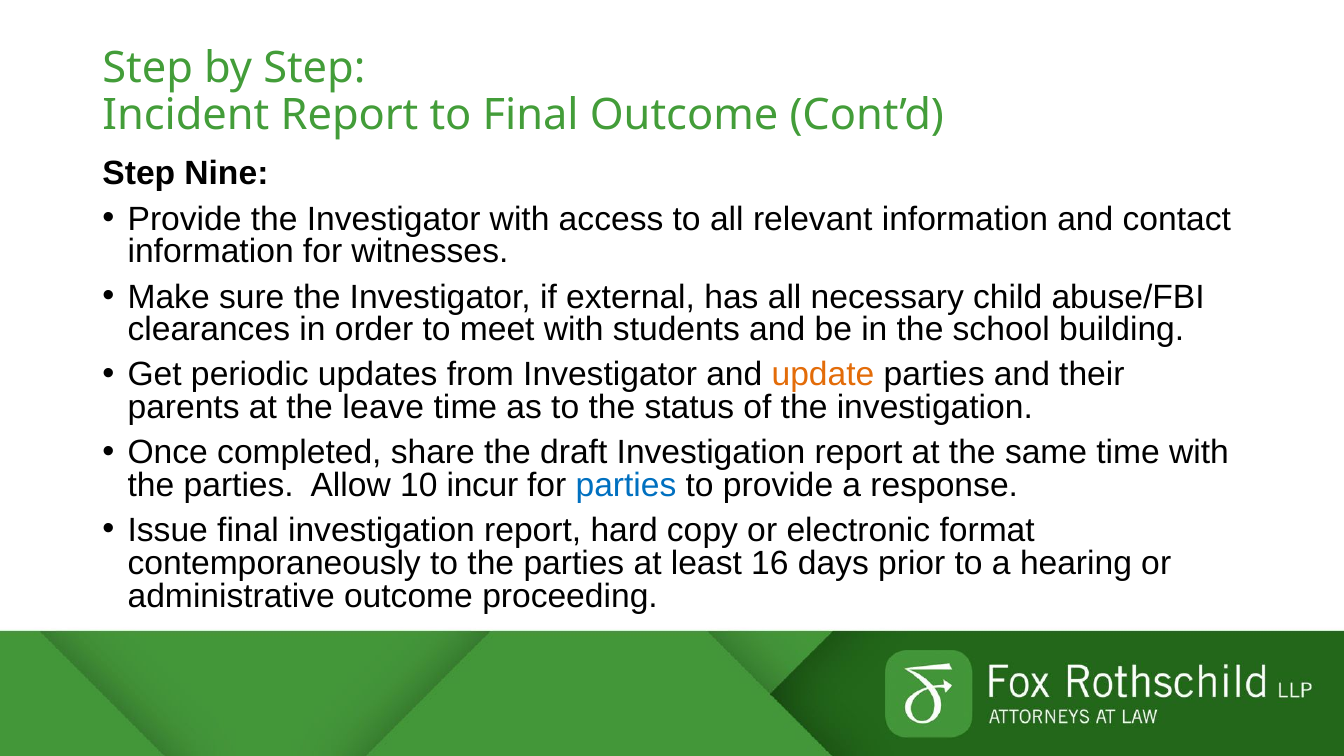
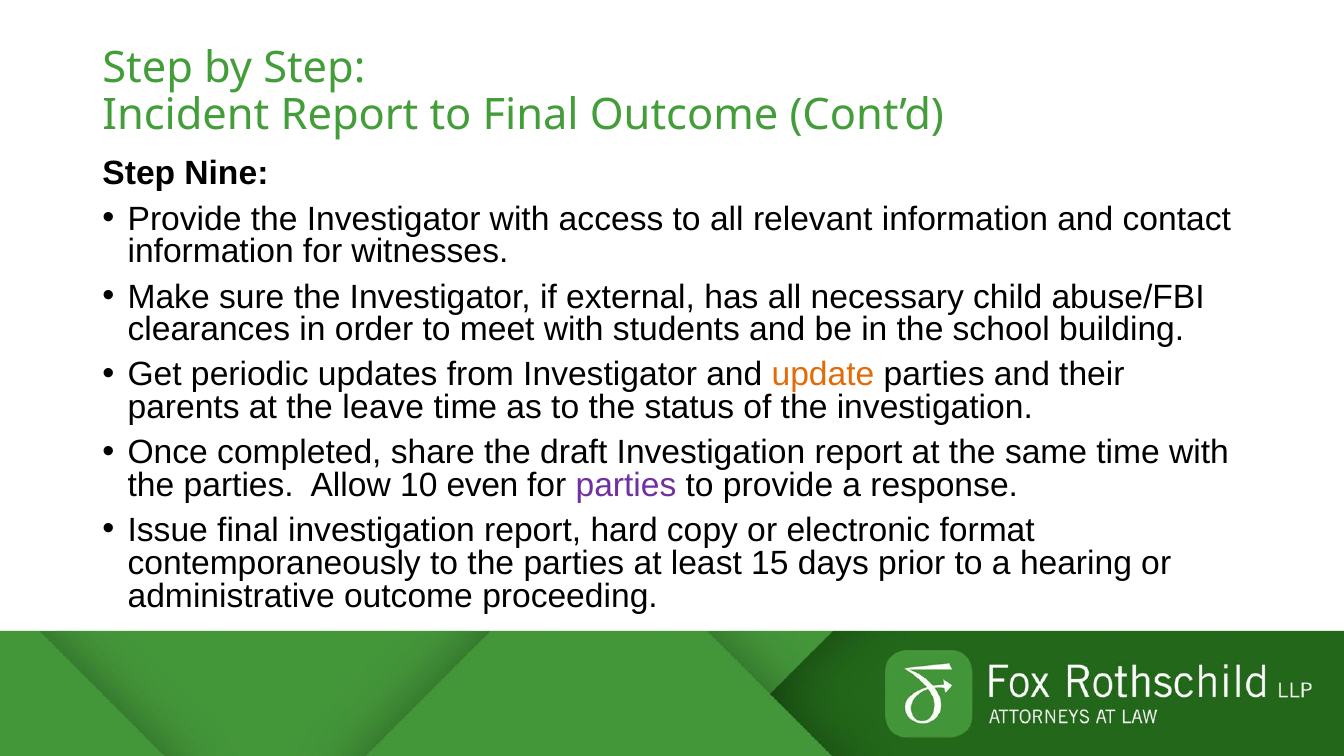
incur: incur -> even (482, 485)
parties colour: blue -> purple (626, 485)
16: 16 -> 15 (770, 563)
